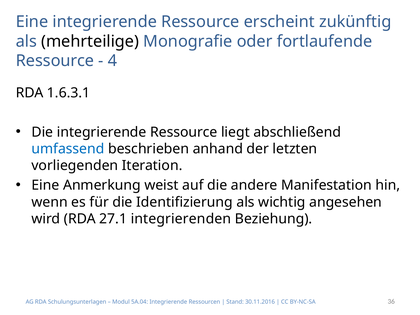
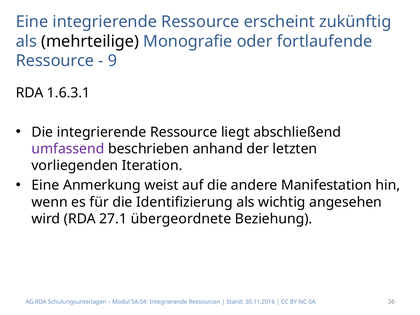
4: 4 -> 9 (112, 61)
umfassend colour: blue -> purple (68, 149)
integrierenden: integrierenden -> übergeordnete (181, 219)
